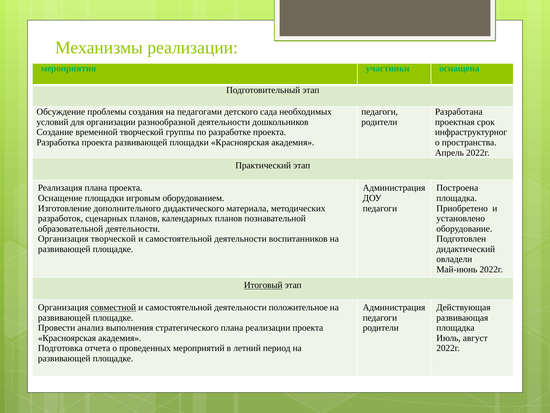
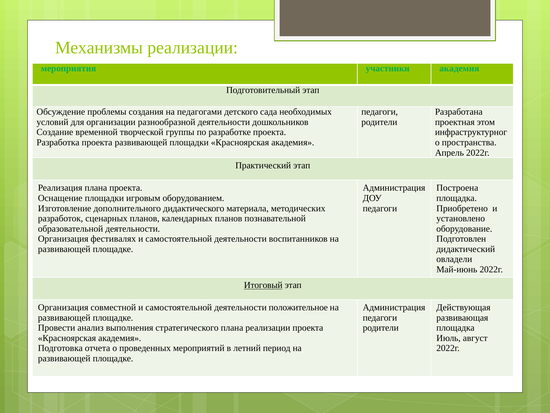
участники оснащена: оснащена -> академия (459, 68)
срок: срок -> этом (486, 122)
Организация творческой: творческой -> фестивалях (113, 239)
совместной underline: present -> none (113, 307)
